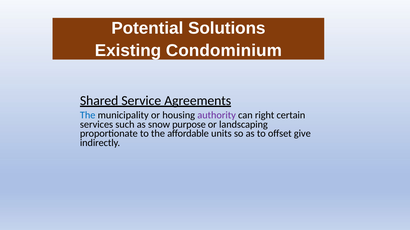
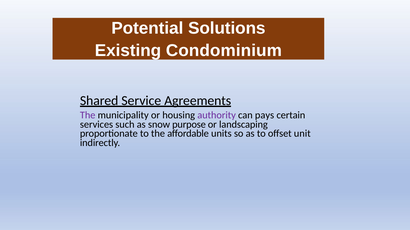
The colour: blue -> purple (88, 115)
right: right -> pays (265, 115)
give: give -> unit (302, 134)
